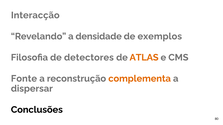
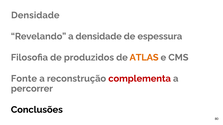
Interacção: Interacção -> Densidade (35, 15)
exemplos: exemplos -> espessura (160, 36)
detectores: detectores -> produzidos (89, 58)
complementa colour: orange -> red (140, 79)
dispersar: dispersar -> percorrer (32, 89)
